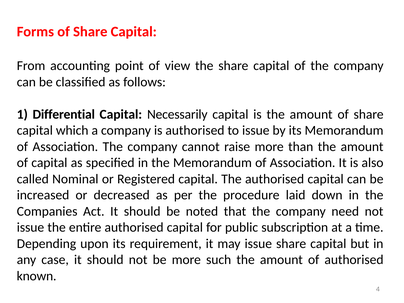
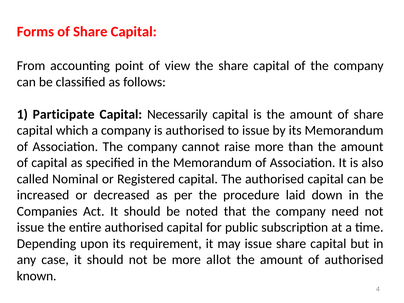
Differential: Differential -> Participate (64, 114)
such: such -> allot (219, 260)
